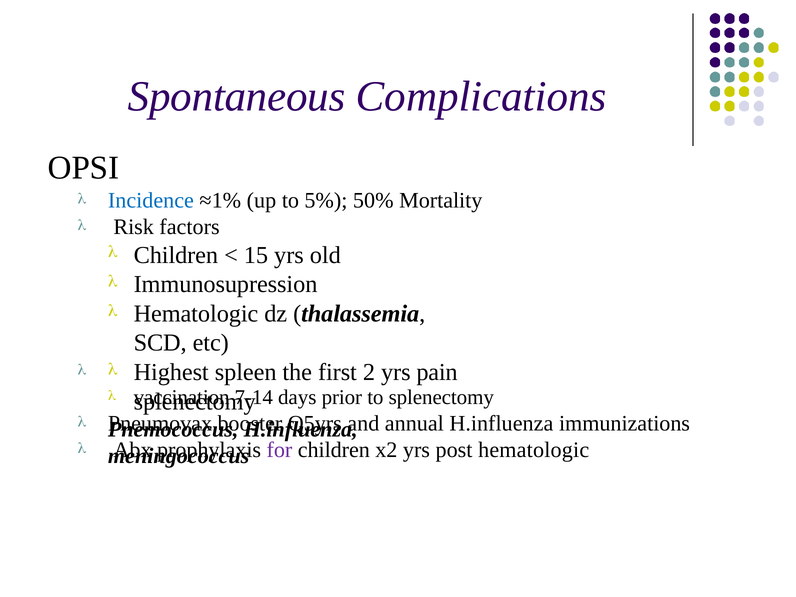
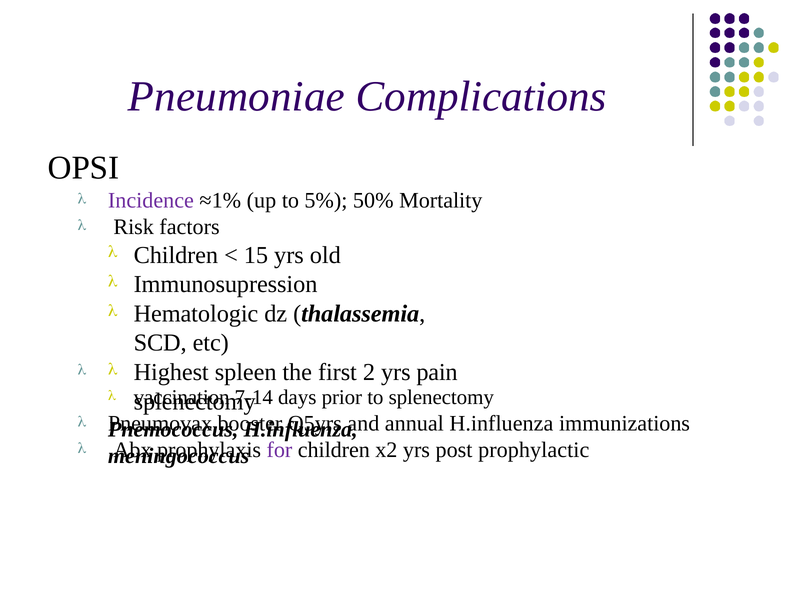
Spontaneous: Spontaneous -> Pneumoniae (236, 97)
Incidence colour: blue -> purple (151, 200)
post hematologic: hematologic -> prophylactic (534, 450)
